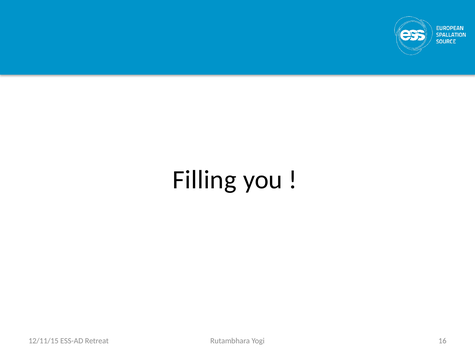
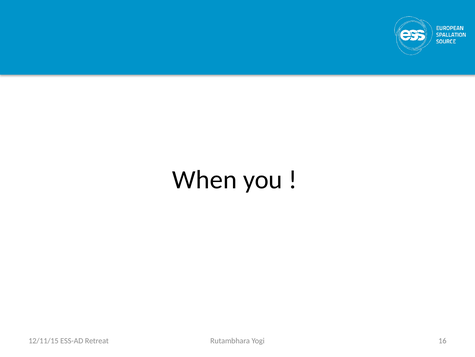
Filling: Filling -> When (204, 179)
